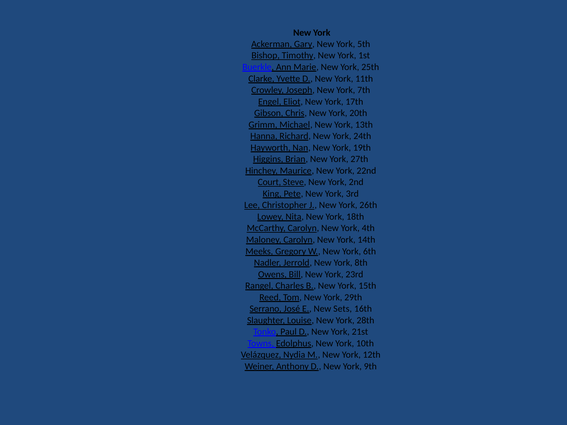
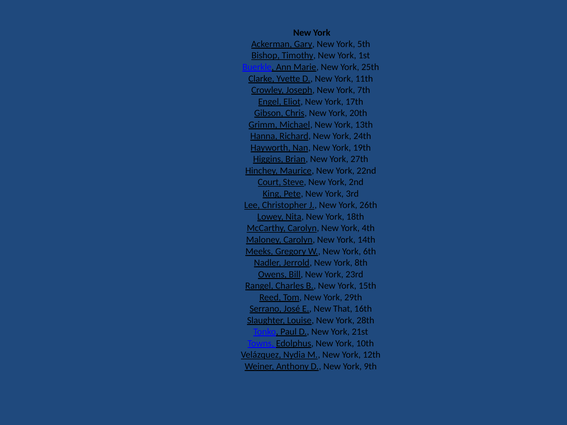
Sets: Sets -> That (343, 309)
